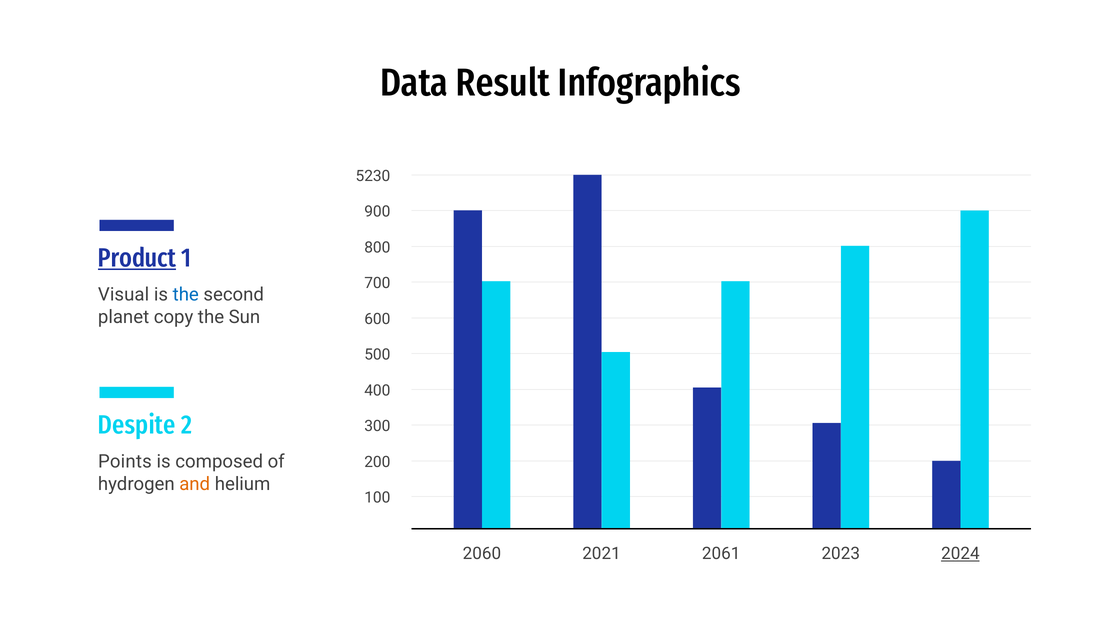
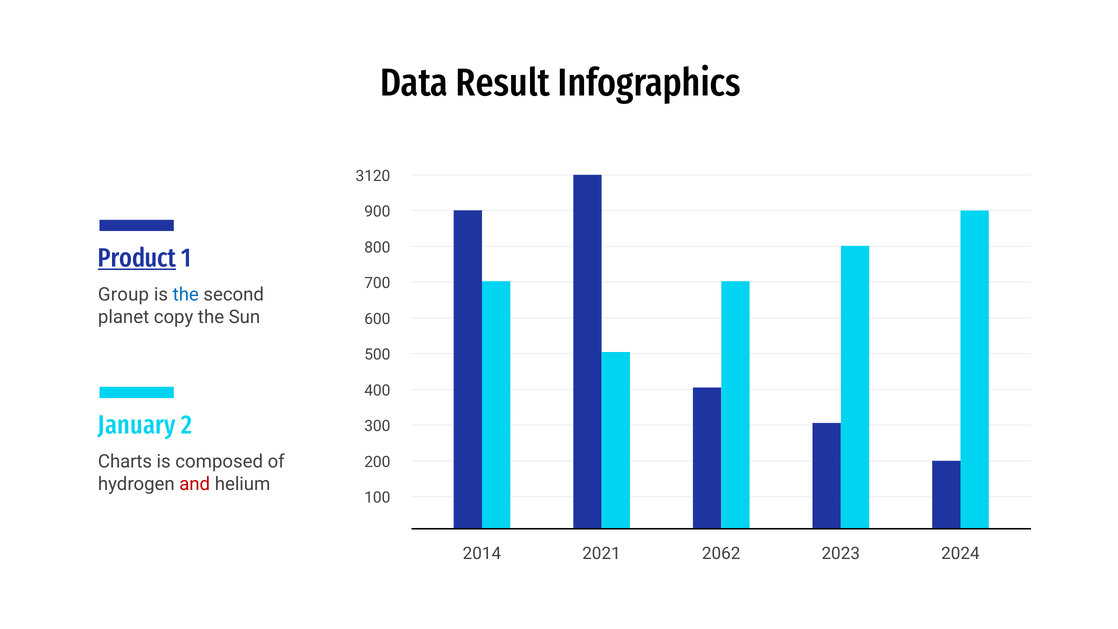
5230: 5230 -> 3120 (373, 176)
Visual: Visual -> Group (124, 295)
Despite: Despite -> January (137, 425)
Points: Points -> Charts (125, 462)
and colour: orange -> red (195, 484)
2060: 2060 -> 2014 (482, 553)
2061: 2061 -> 2062 (721, 553)
2024 underline: present -> none (960, 553)
